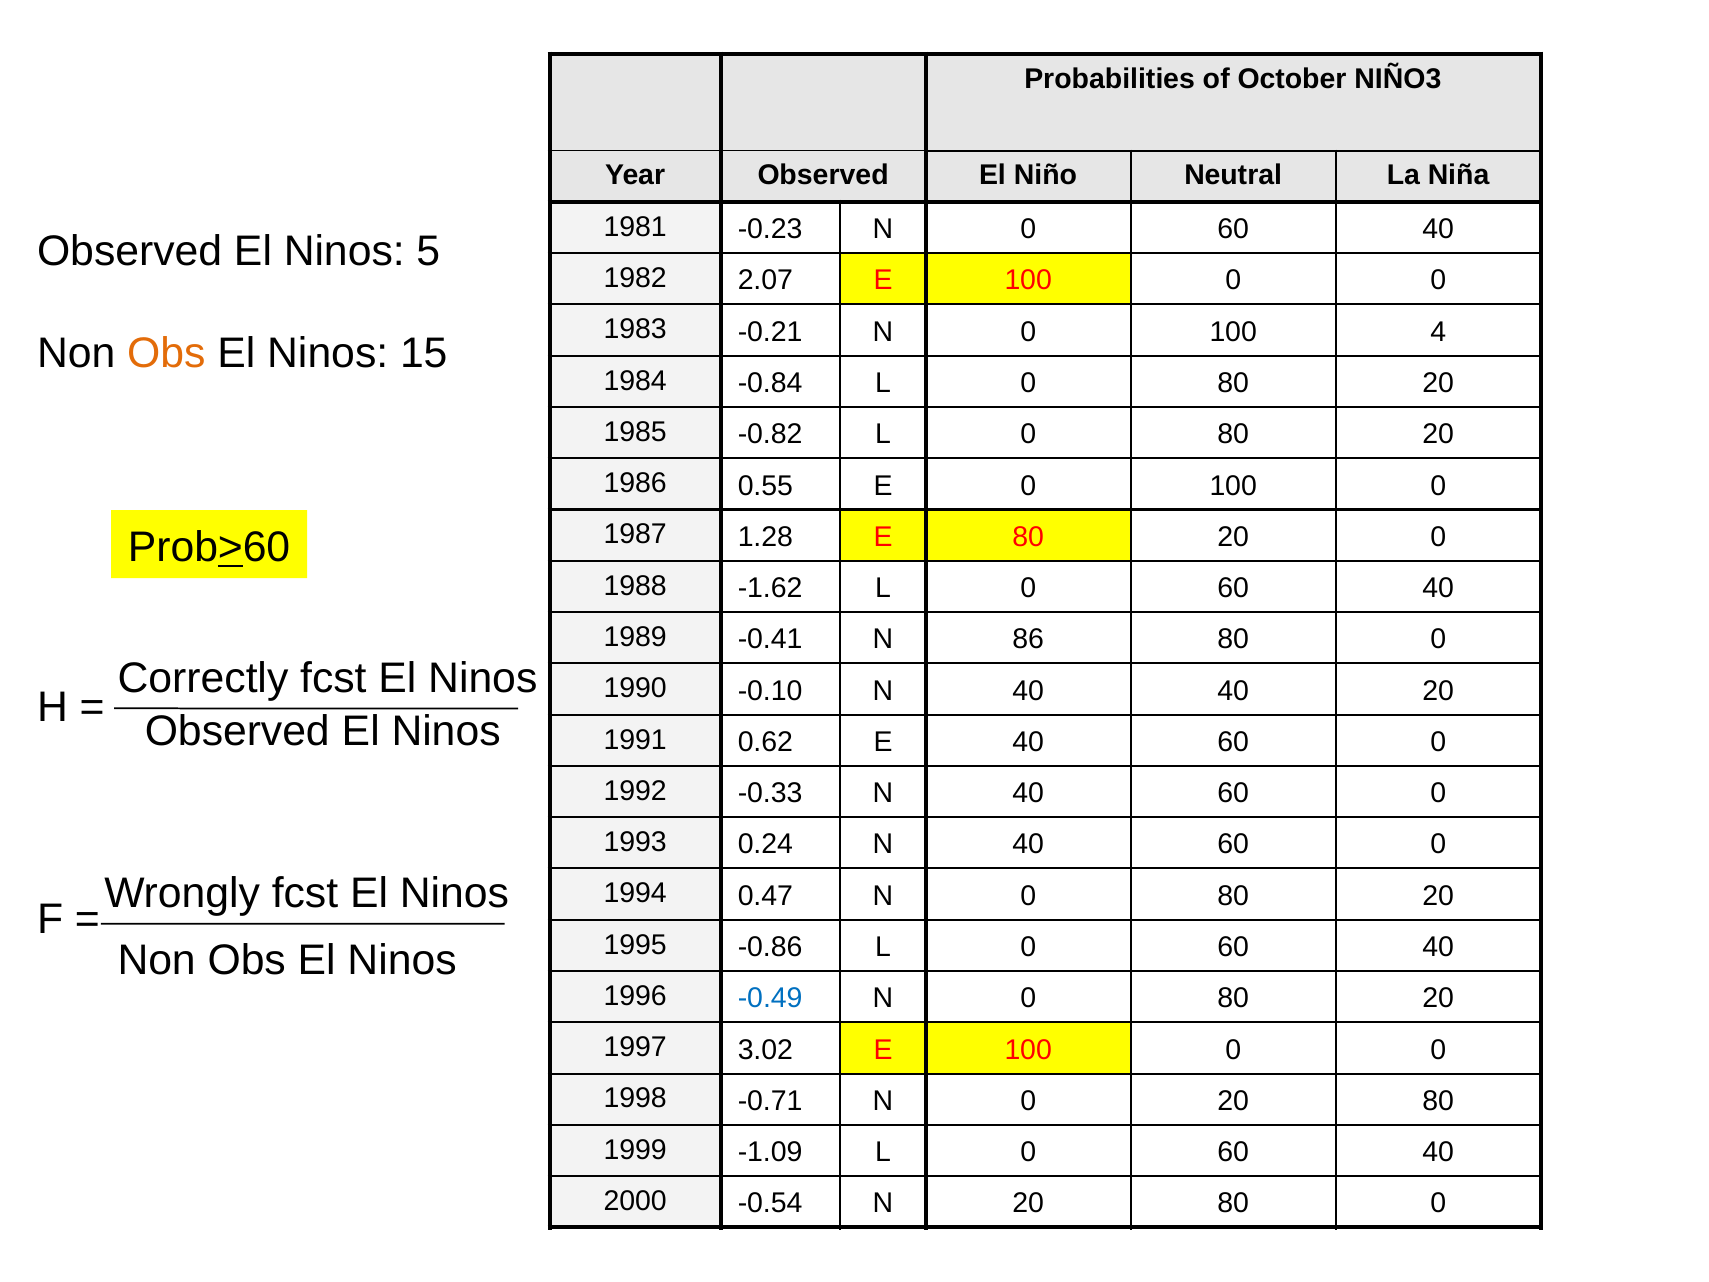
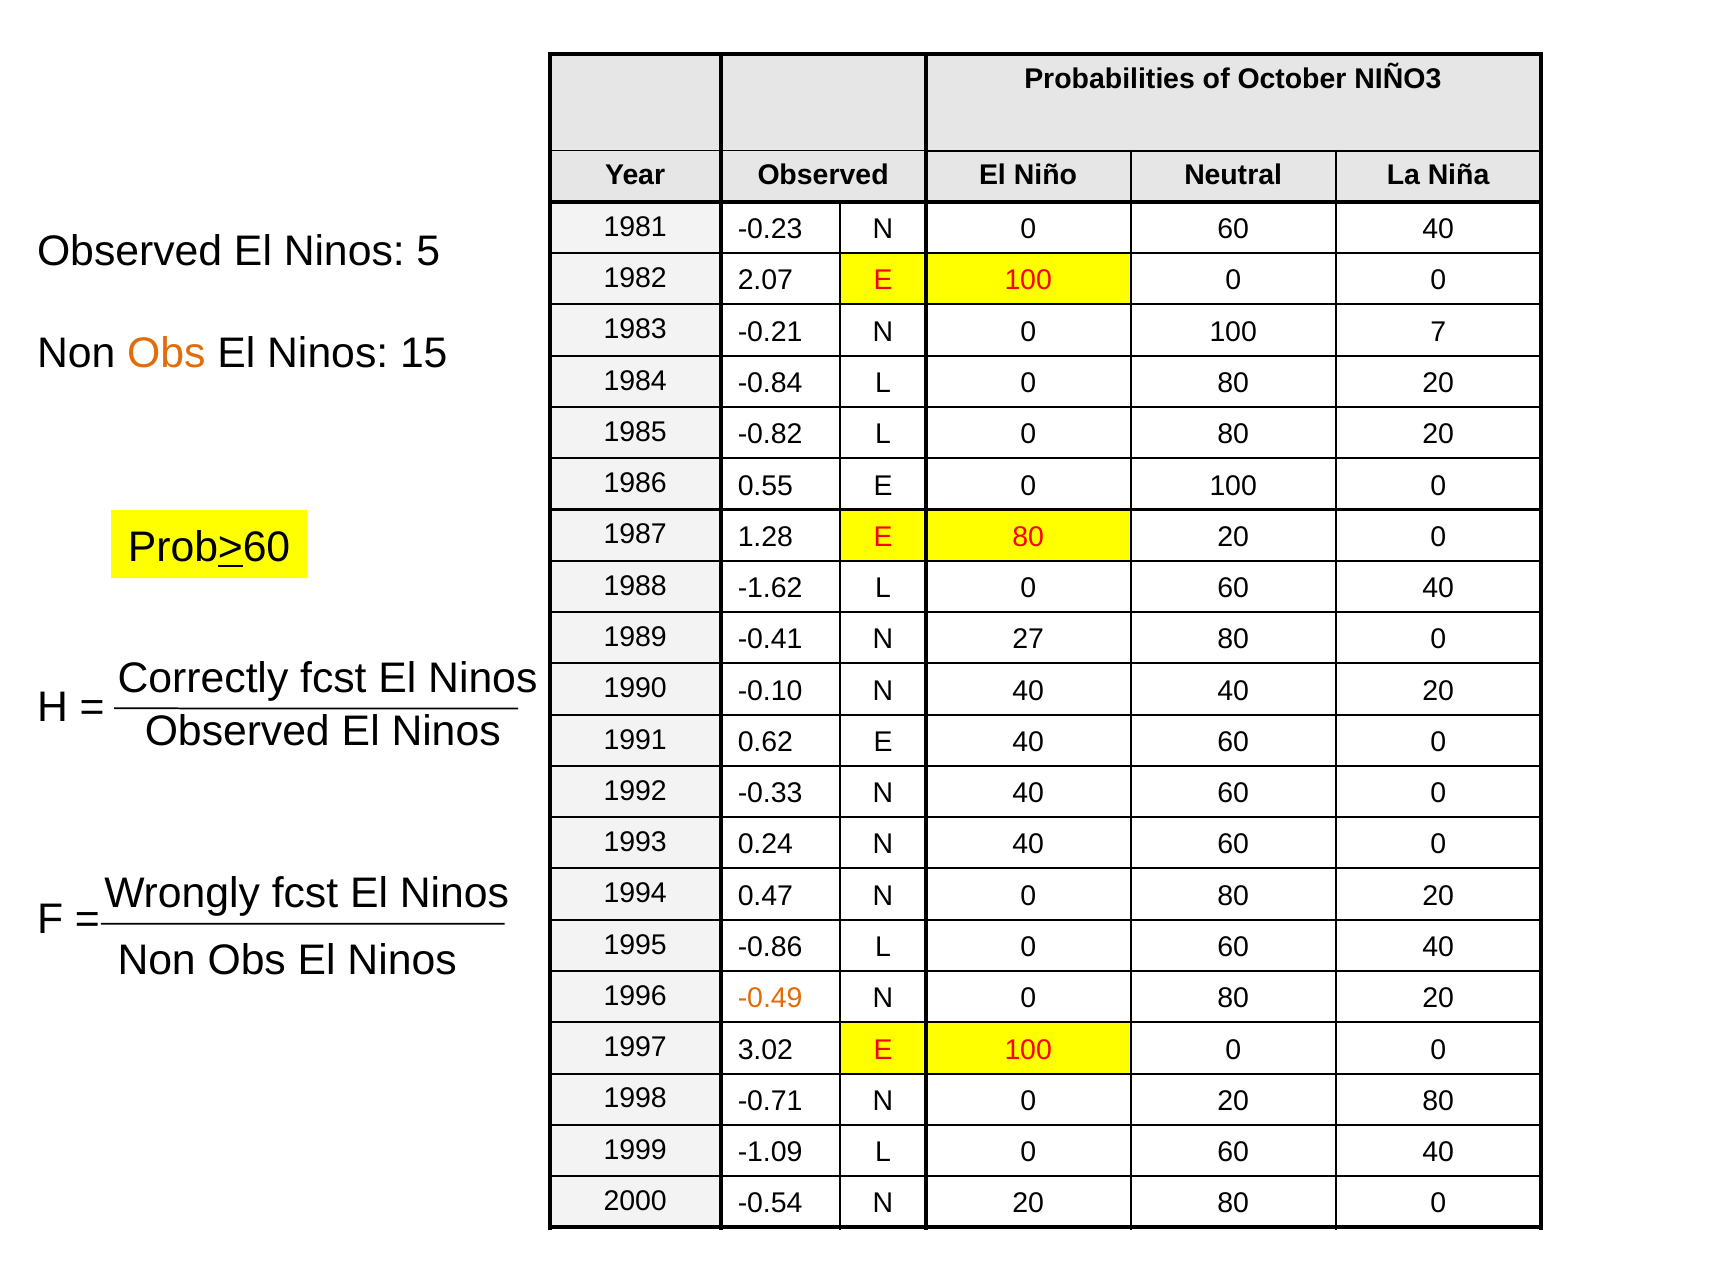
4: 4 -> 7 (1438, 332)
86: 86 -> 27 (1028, 639)
-0.49 colour: blue -> orange (770, 998)
